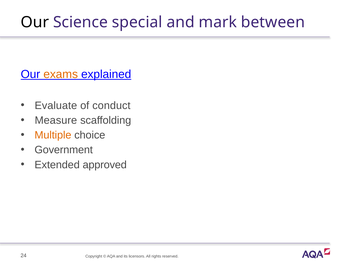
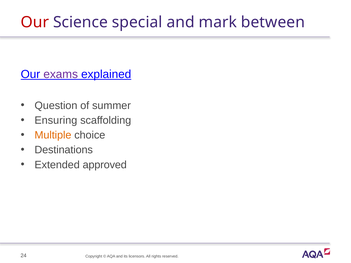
Our colour: black -> red (35, 22)
exams colour: orange -> purple (61, 74)
Evaluate: Evaluate -> Question (56, 106)
conduct: conduct -> summer (111, 106)
Measure: Measure -> Ensuring (56, 120)
Government: Government -> Destinations (64, 150)
